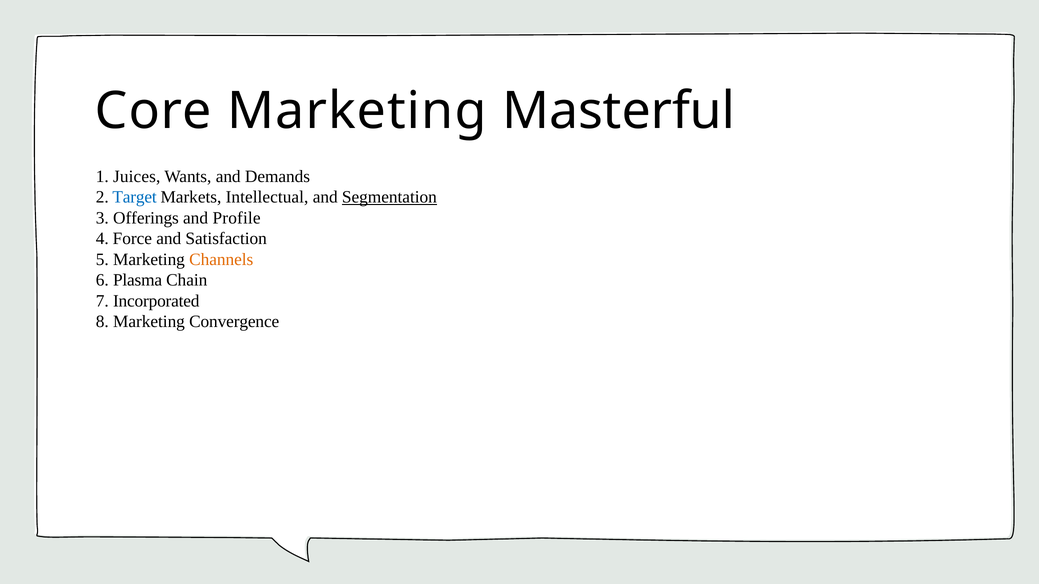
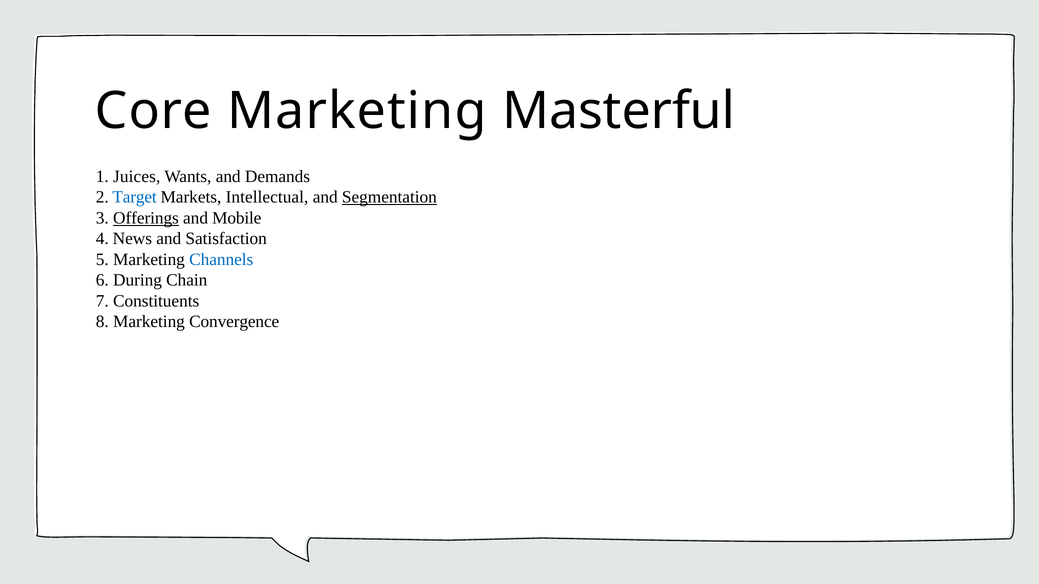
Offerings underline: none -> present (146, 218)
Profile: Profile -> Mobile (237, 218)
Force: Force -> News (132, 239)
Channels colour: orange -> blue (221, 260)
Plasma: Plasma -> During (137, 280)
Incorporated: Incorporated -> Constituents (156, 301)
